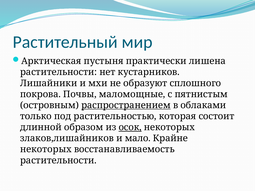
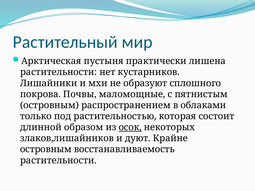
распространением underline: present -> none (126, 105)
мало: мало -> дуют (138, 139)
некоторых: некоторых -> островным (46, 150)
